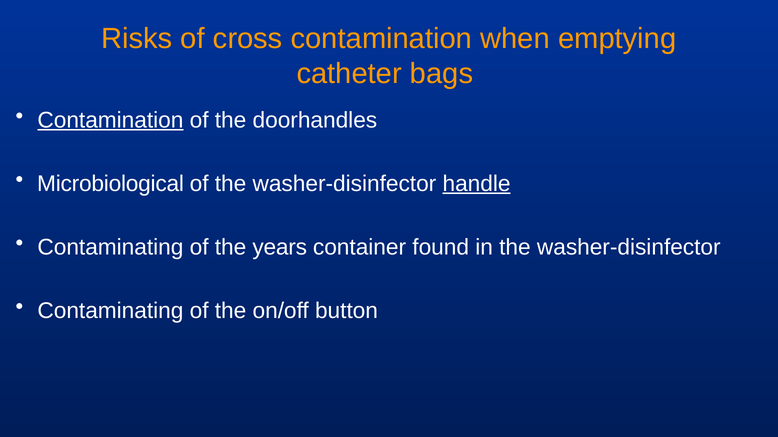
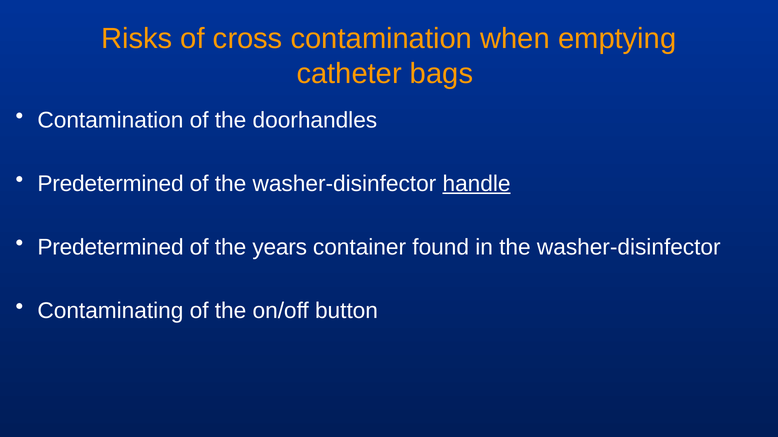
Contamination underline: present -> none (110, 120)
Microbiological: Microbiological -> Predetermined (111, 184)
Contaminating: Contaminating -> Predetermined (111, 247)
